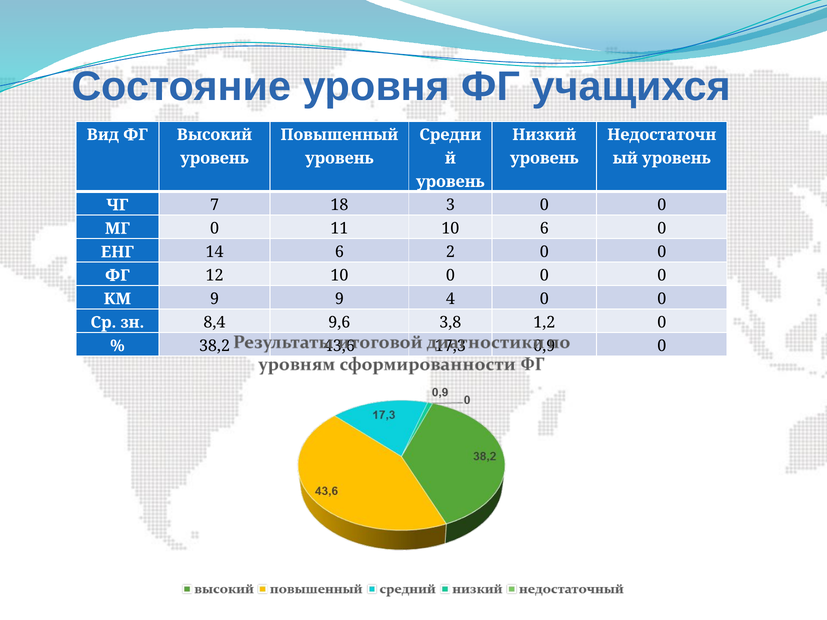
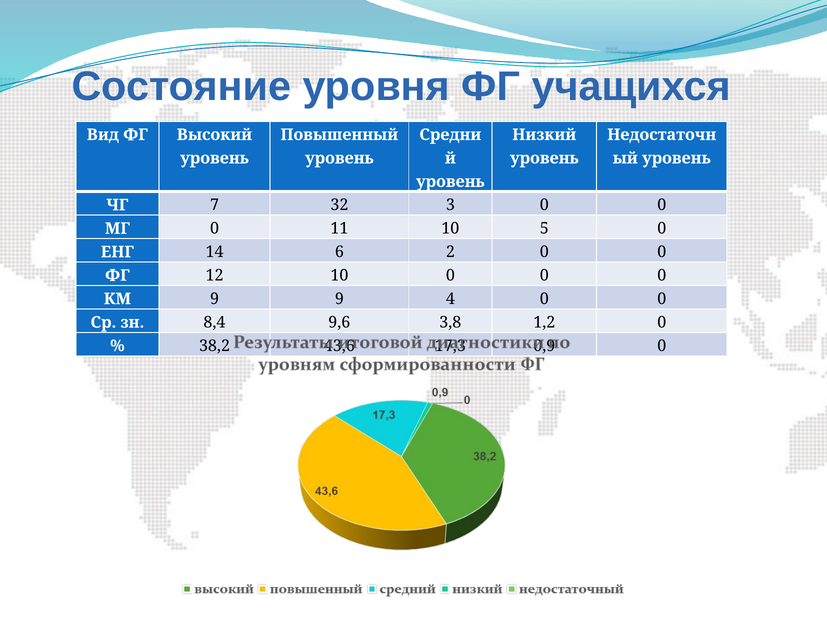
18: 18 -> 32 (339, 205)
10 6: 6 -> 5 (544, 229)
